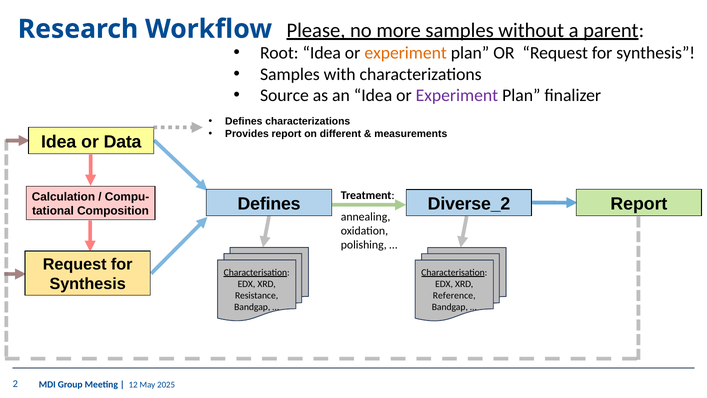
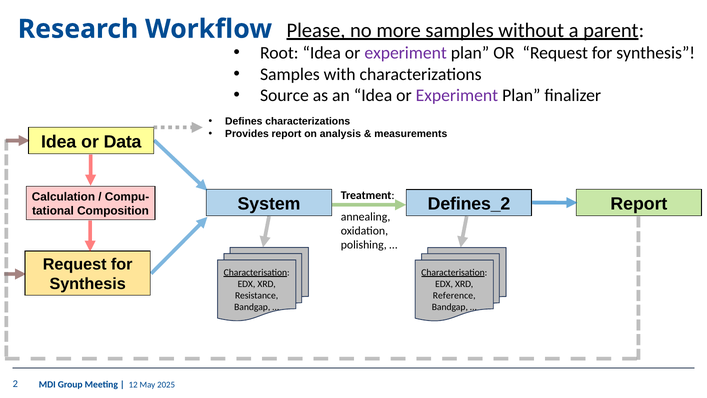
experiment colour: orange -> purple (406, 53)
different: different -> analysis (340, 134)
Diverse_2: Diverse_2 -> Defines_2 (469, 204)
Composition Defines: Defines -> System (269, 204)
